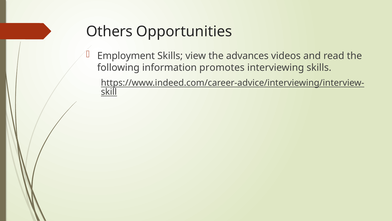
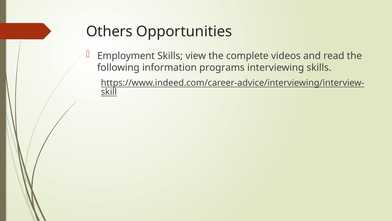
advances: advances -> complete (247, 56)
promotes: promotes -> programs (222, 67)
